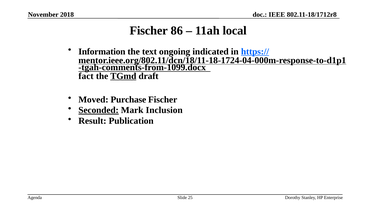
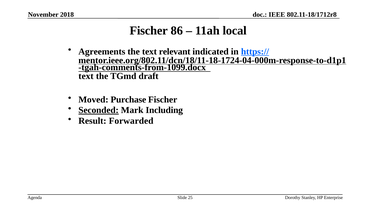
Information: Information -> Agreements (102, 52)
ongoing: ongoing -> relevant (175, 52)
fact: fact -> text (86, 76)
TGmd underline: present -> none (123, 76)
Inclusion: Inclusion -> Including (164, 110)
Publication: Publication -> Forwarded (131, 121)
